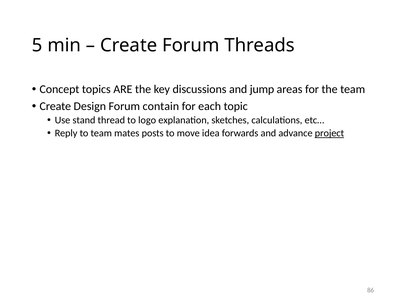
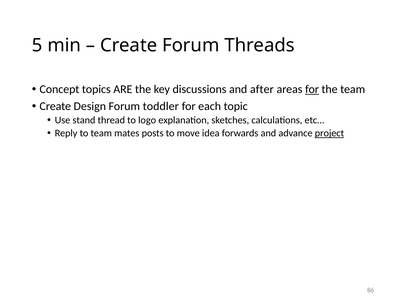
jump: jump -> after (262, 89)
for underline: none -> present (312, 89)
contain: contain -> toddler (161, 106)
